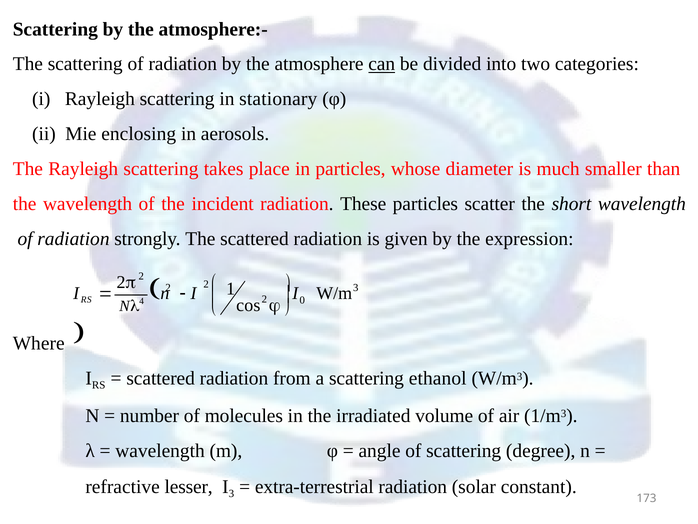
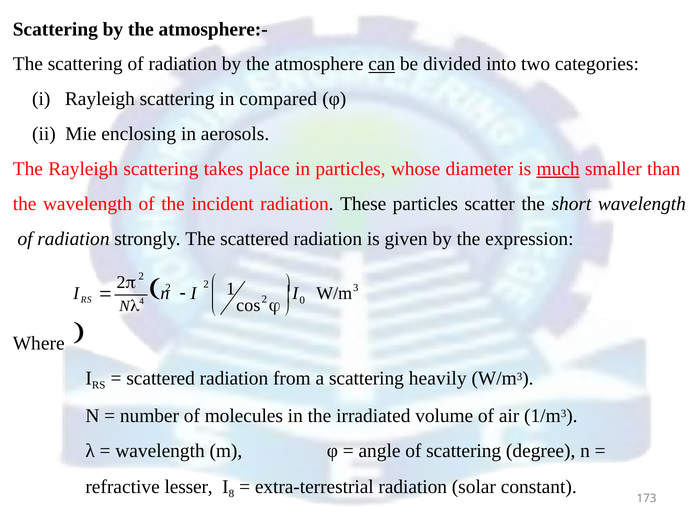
stationary: stationary -> compared (278, 99)
much underline: none -> present (558, 169)
ethanol: ethanol -> heavily (438, 378)
I 3: 3 -> 8 (231, 493)
